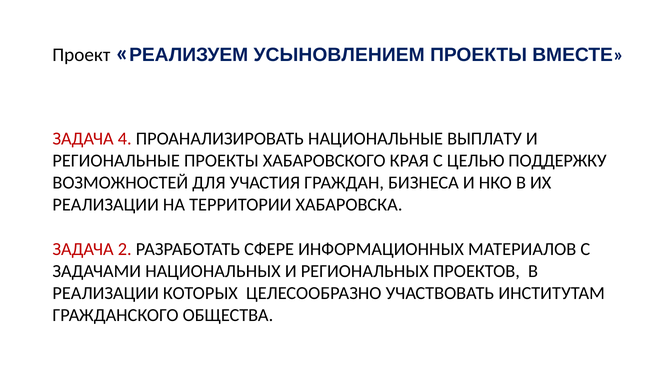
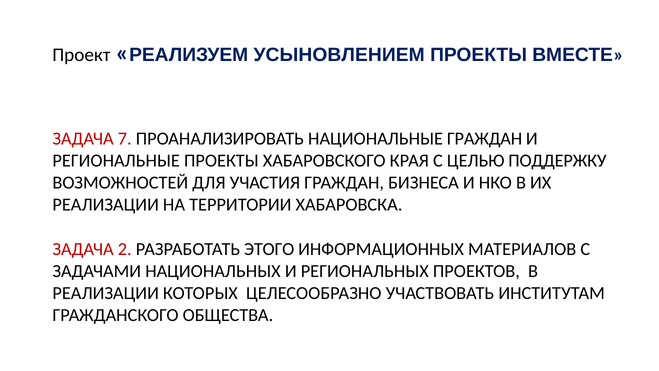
4: 4 -> 7 (125, 139)
НАЦИОНАЛЬНЫЕ ВЫПЛАТУ: ВЫПЛАТУ -> ГРАЖДАН (485, 139)
СФЕРЕ: СФЕРЕ -> ЭТОГО (269, 249)
